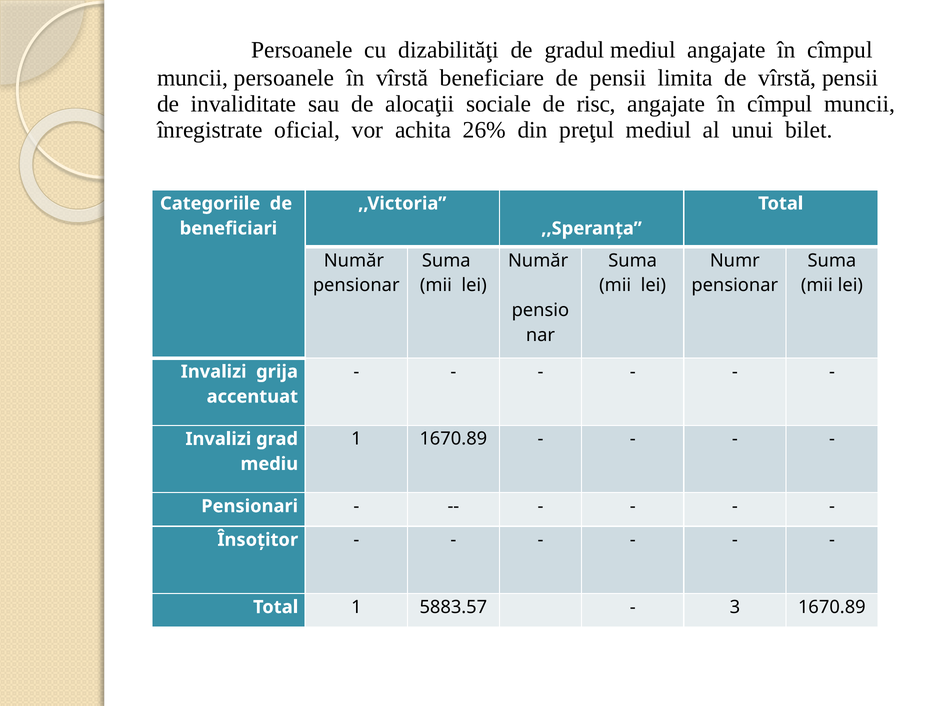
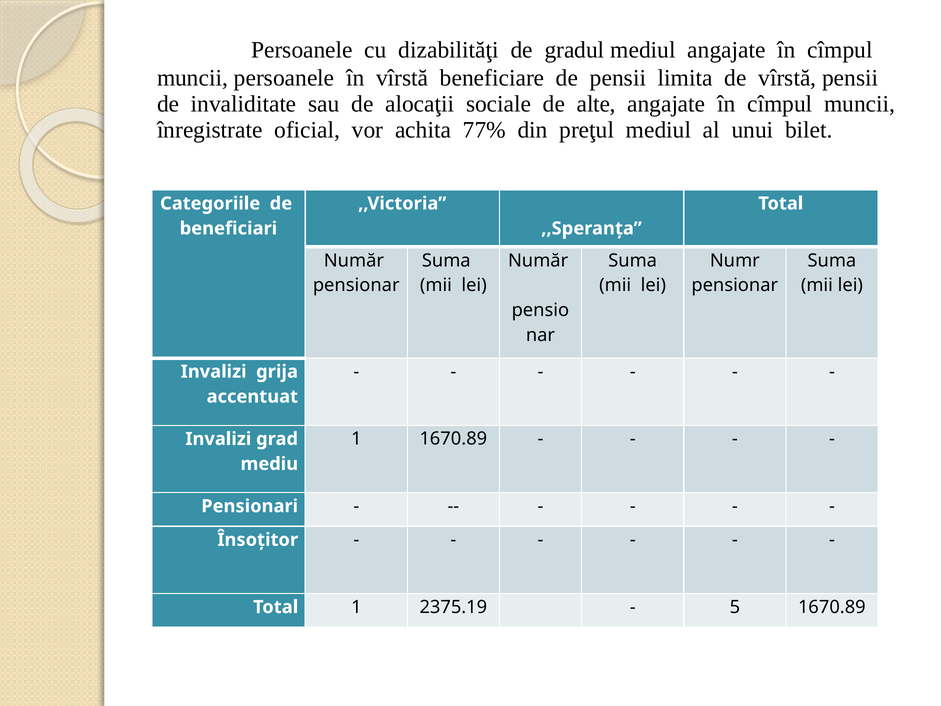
risc: risc -> alte (596, 104)
26%: 26% -> 77% (484, 130)
5883.57: 5883.57 -> 2375.19 (453, 607)
3: 3 -> 5 (735, 607)
